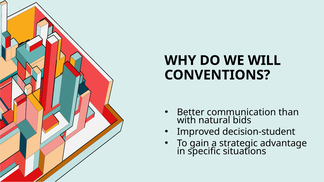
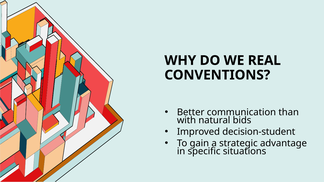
WILL: WILL -> REAL (264, 61)
